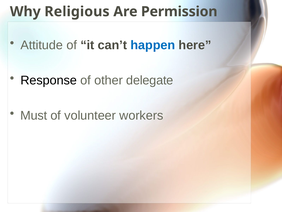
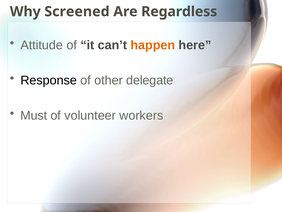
Religious: Religious -> Screened (77, 12)
Permission: Permission -> Regardless (179, 12)
happen colour: blue -> orange (153, 45)
